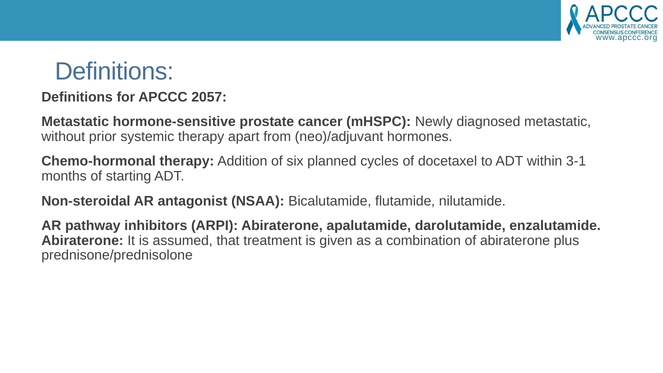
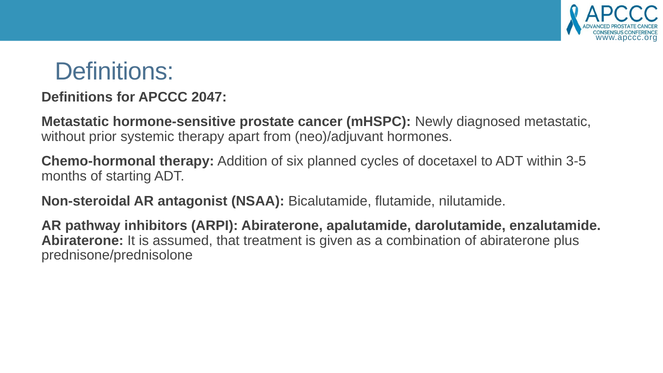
2057: 2057 -> 2047 (209, 97)
3-1: 3-1 -> 3-5 (576, 161)
